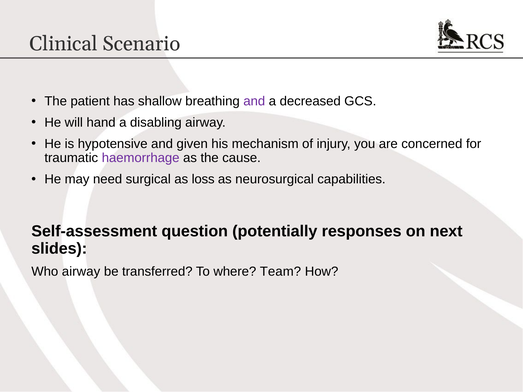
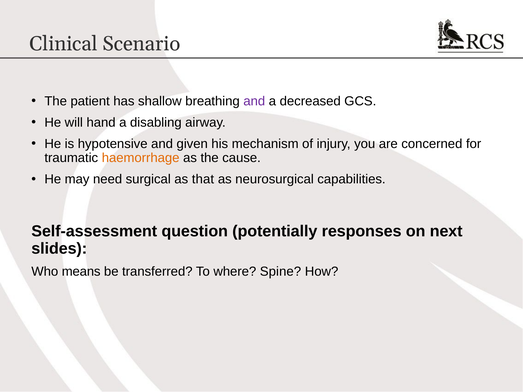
haemorrhage colour: purple -> orange (141, 158)
loss: loss -> that (203, 179)
Who airway: airway -> means (81, 272)
Team: Team -> Spine (280, 272)
